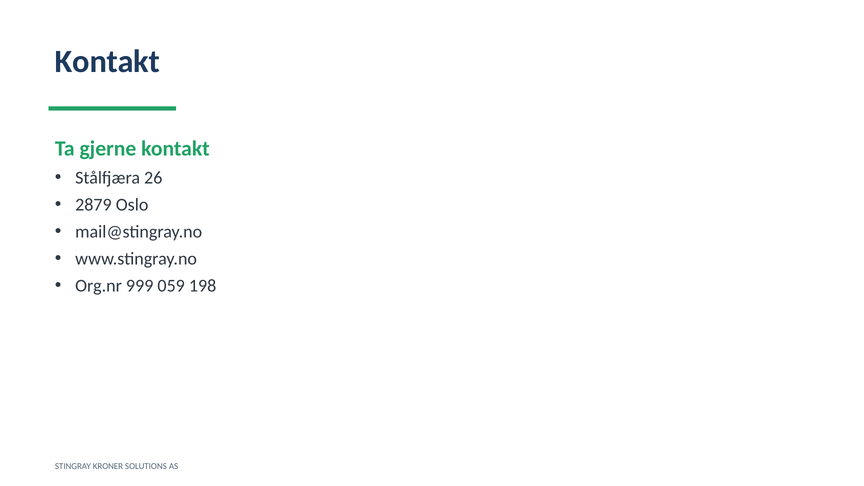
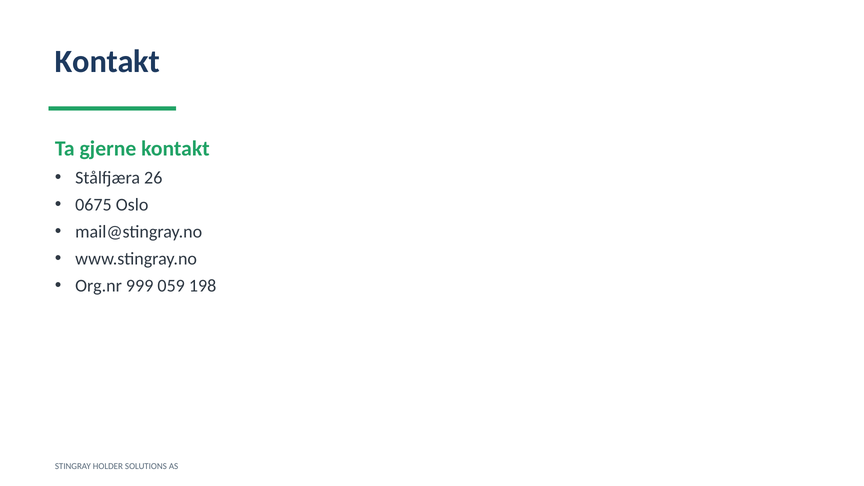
2879: 2879 -> 0675 (93, 205)
KRONER: KRONER -> HOLDER (108, 466)
